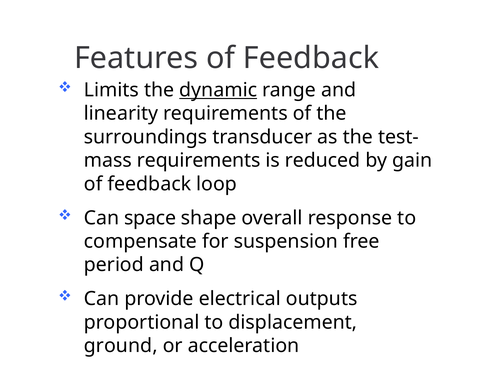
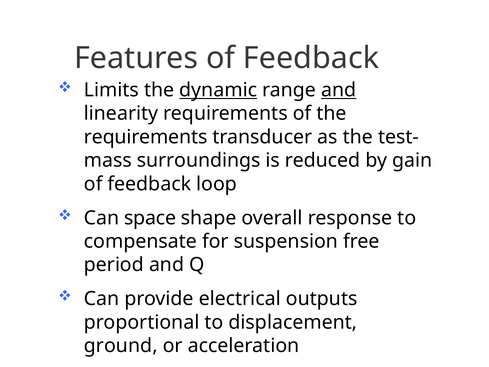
and underline: none -> present (339, 90)
surroundings: surroundings -> requirements (146, 137)
requirements: requirements -> surroundings (199, 160)
